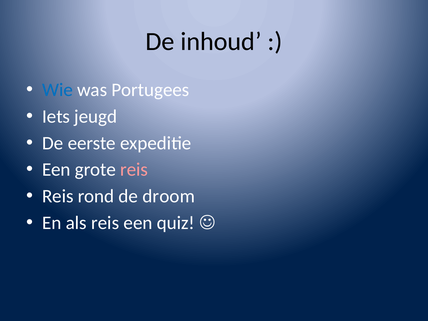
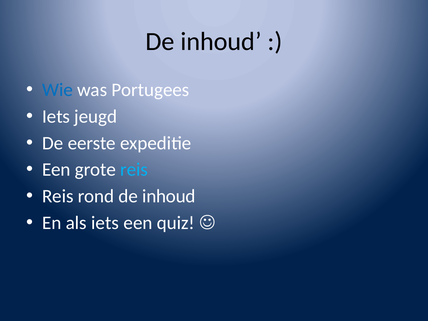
reis colour: pink -> light blue (134, 170)
rond de droom: droom -> inhoud (169, 196)
als reis: reis -> iets (105, 223)
